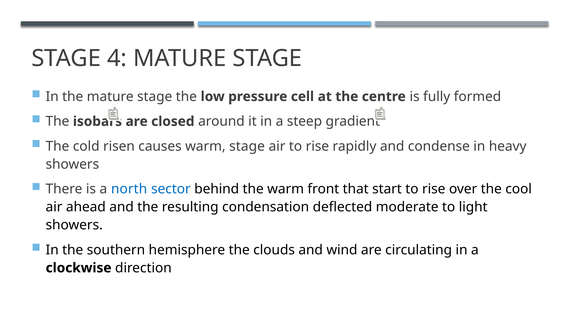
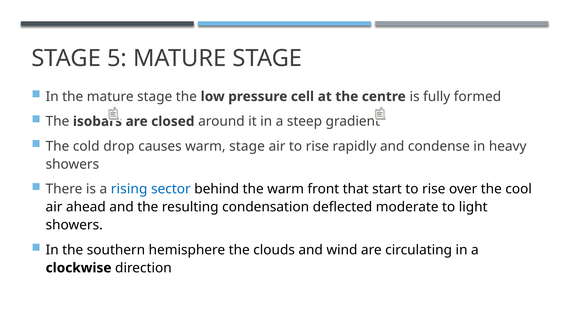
4: 4 -> 5 (117, 58)
risen: risen -> drop (119, 146)
north: north -> rising (129, 189)
